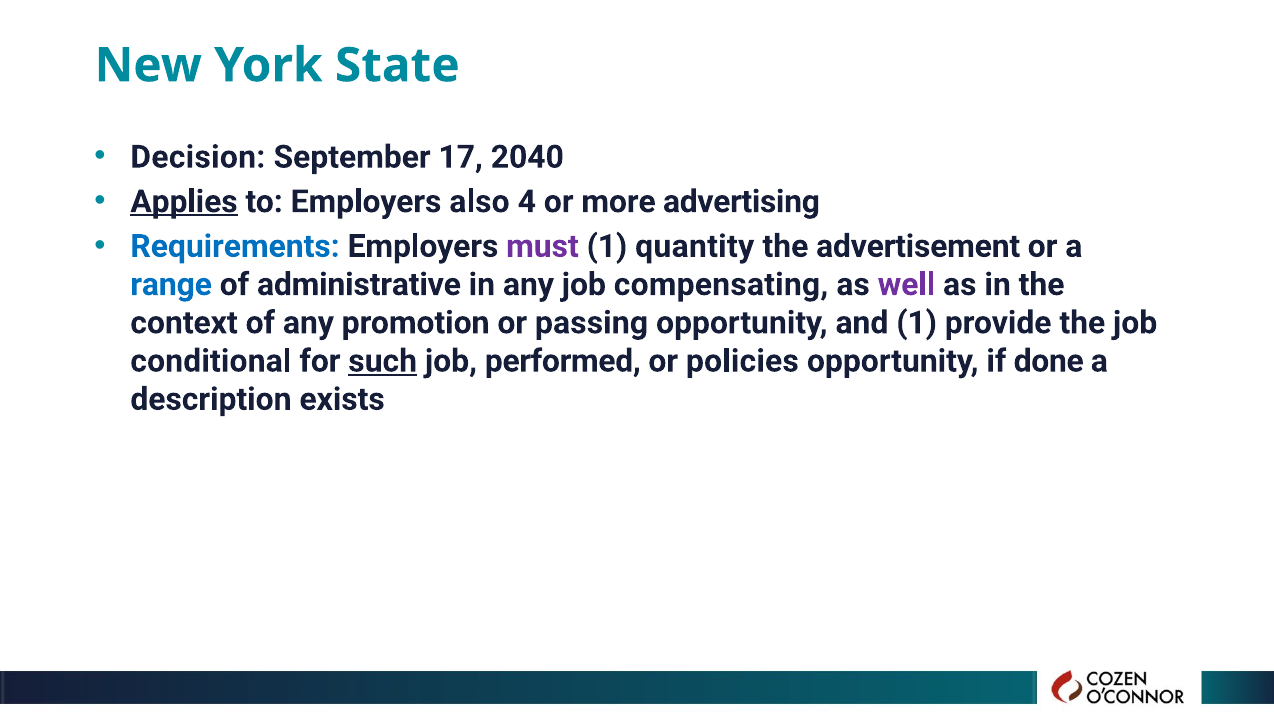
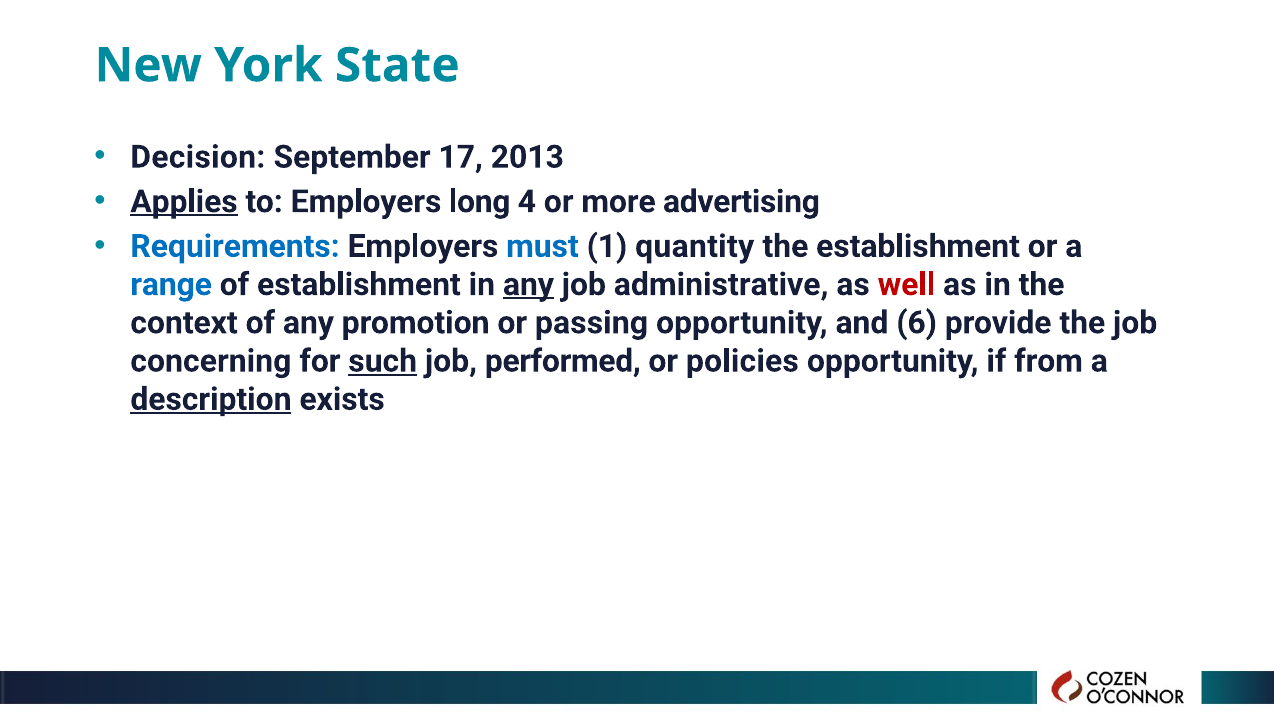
2040: 2040 -> 2013 (527, 157)
also: also -> long (480, 202)
must colour: purple -> blue (542, 246)
the advertisement: advertisement -> establishment (918, 246)
of administrative: administrative -> establishment (359, 284)
any underline: none -> present (528, 284)
compensating: compensating -> administrative (721, 284)
well colour: purple -> red (907, 284)
and 1: 1 -> 6 (917, 323)
conditional: conditional -> concerning (211, 361)
done: done -> from (1048, 361)
description underline: none -> present (211, 399)
